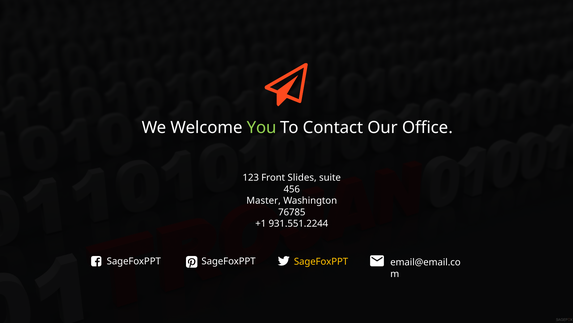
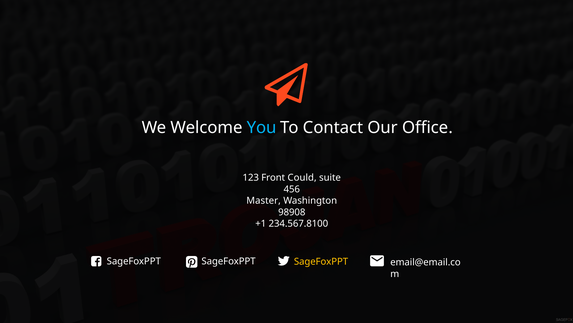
You colour: light green -> light blue (262, 127)
Slides: Slides -> Could (302, 177)
76785: 76785 -> 98908 (292, 212)
931.551.2244: 931.551.2244 -> 234.567.8100 (298, 223)
